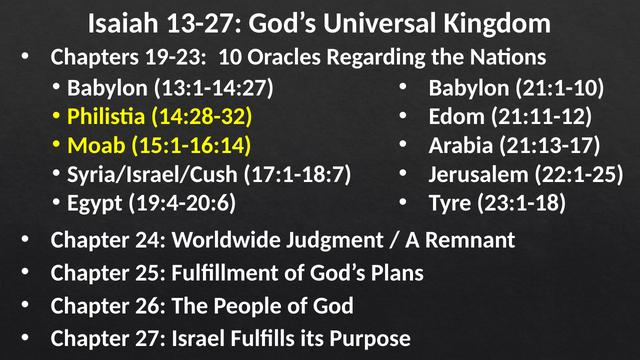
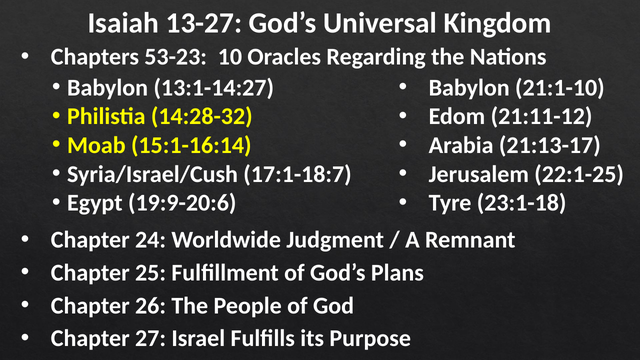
19-23: 19-23 -> 53-23 (176, 57)
19:4-20:6: 19:4-20:6 -> 19:9-20:6 (182, 203)
